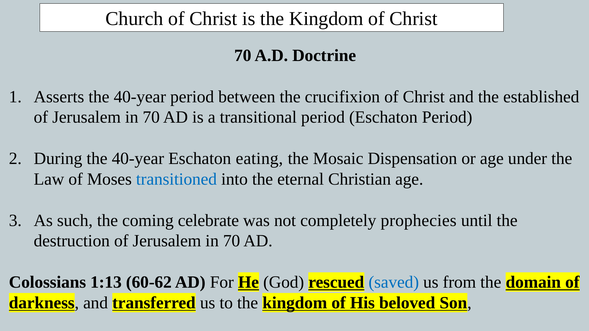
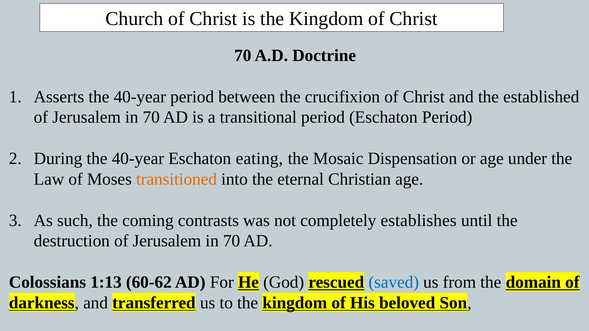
transitioned colour: blue -> orange (177, 179)
celebrate: celebrate -> contrasts (208, 221)
prophecies: prophecies -> establishes (419, 221)
